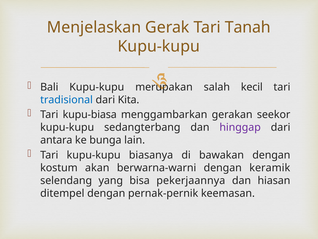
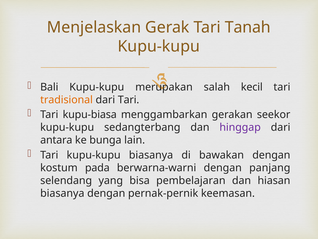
tradisional colour: blue -> orange (67, 100)
dari Kita: Kita -> Tari (129, 100)
akan: akan -> pada (97, 167)
keramik: keramik -> panjang (270, 167)
pekerjaannya: pekerjaannya -> pembelajaran (191, 180)
ditempel: ditempel -> biasanya (62, 193)
